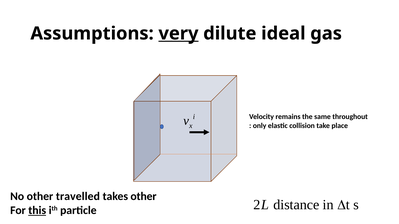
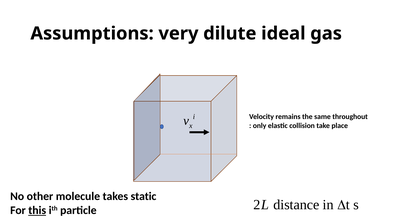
very underline: present -> none (178, 34)
travelled: travelled -> molecule (78, 197)
takes other: other -> static (143, 197)
